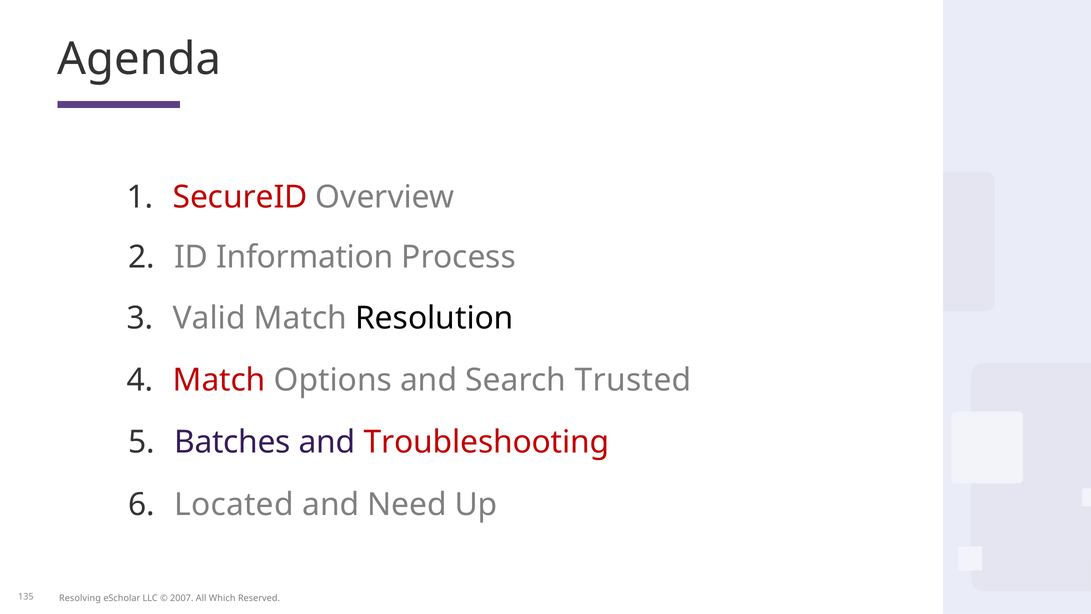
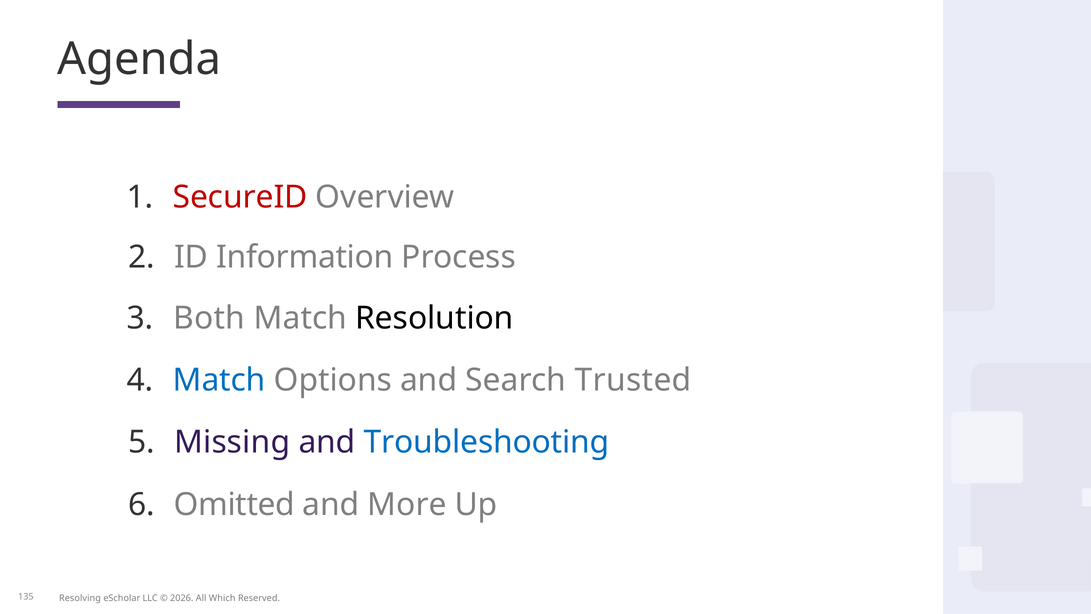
Valid: Valid -> Both (209, 318)
Match colour: red -> blue (219, 380)
Batches: Batches -> Missing (232, 442)
Troubleshooting colour: red -> blue (486, 442)
Located: Located -> Omitted (234, 504)
Need: Need -> More (407, 504)
2007: 2007 -> 2026 (182, 598)
